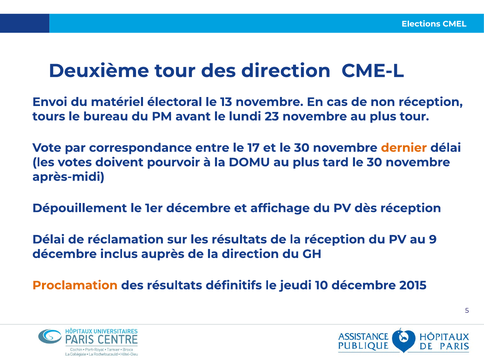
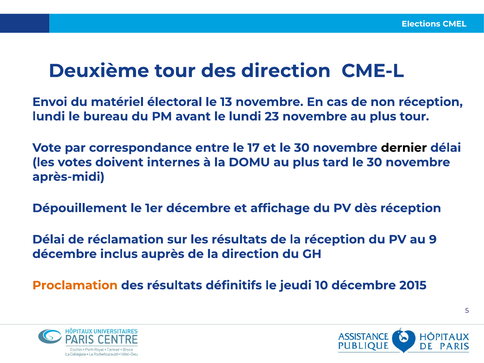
tours: tours -> lundi (49, 116)
dernier colour: orange -> black (404, 148)
pourvoir: pourvoir -> internes (173, 162)
